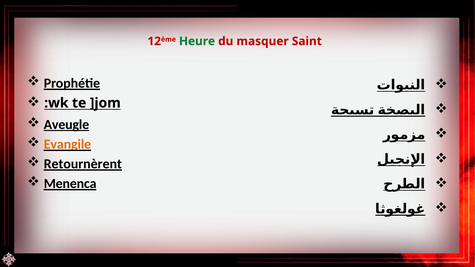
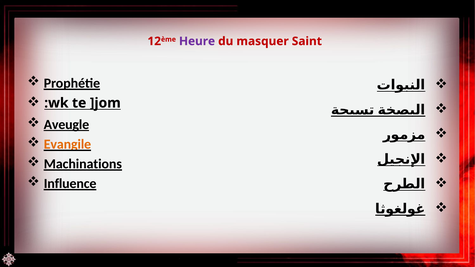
Heure colour: green -> purple (197, 41)
Retournèrent: Retournèrent -> Machinations (83, 164)
Menenca: Menenca -> Influence (70, 184)
